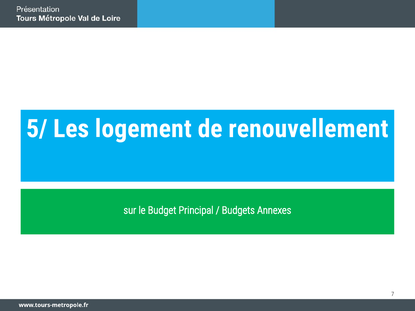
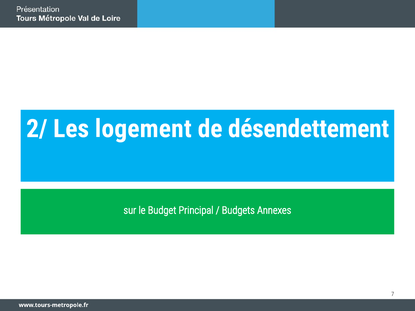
5/: 5/ -> 2/ (37, 129)
renouvellement: renouvellement -> désendettement (309, 129)
